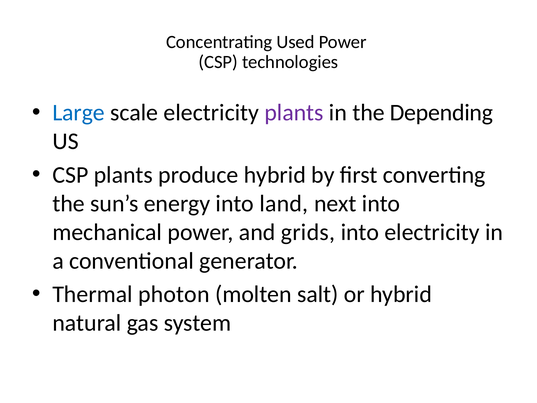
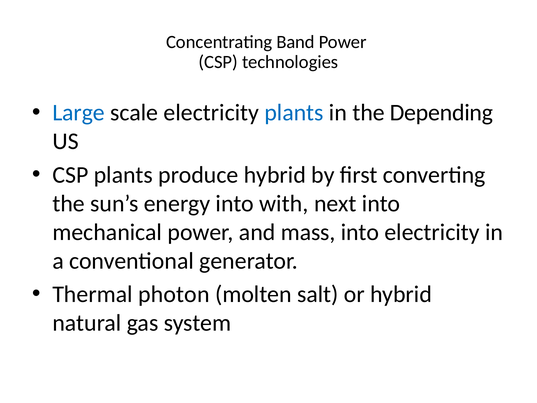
Used: Used -> Band (296, 42)
plants colour: purple -> blue (294, 113)
land: land -> with (284, 203)
grids: grids -> mass (308, 232)
